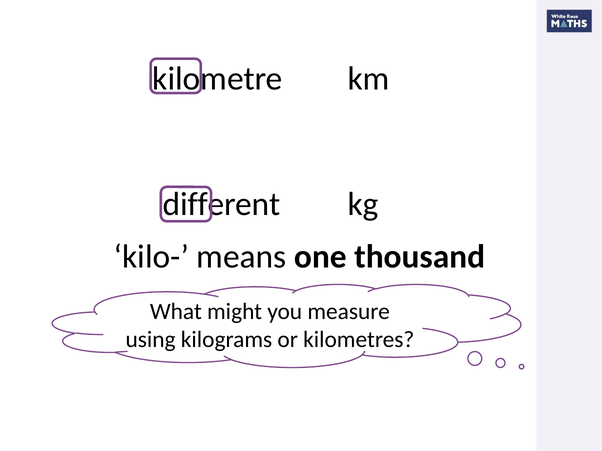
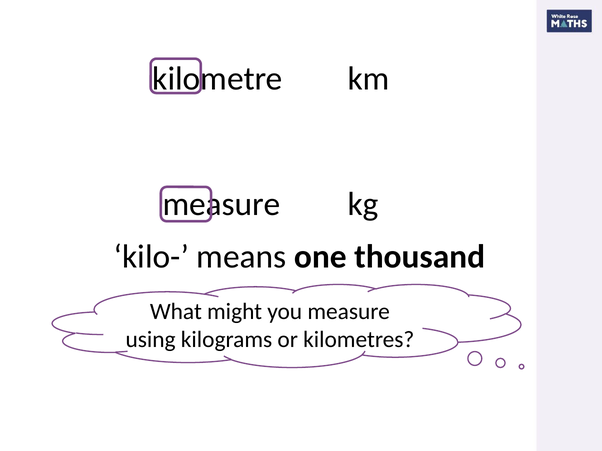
different: different -> measure (222, 205)
